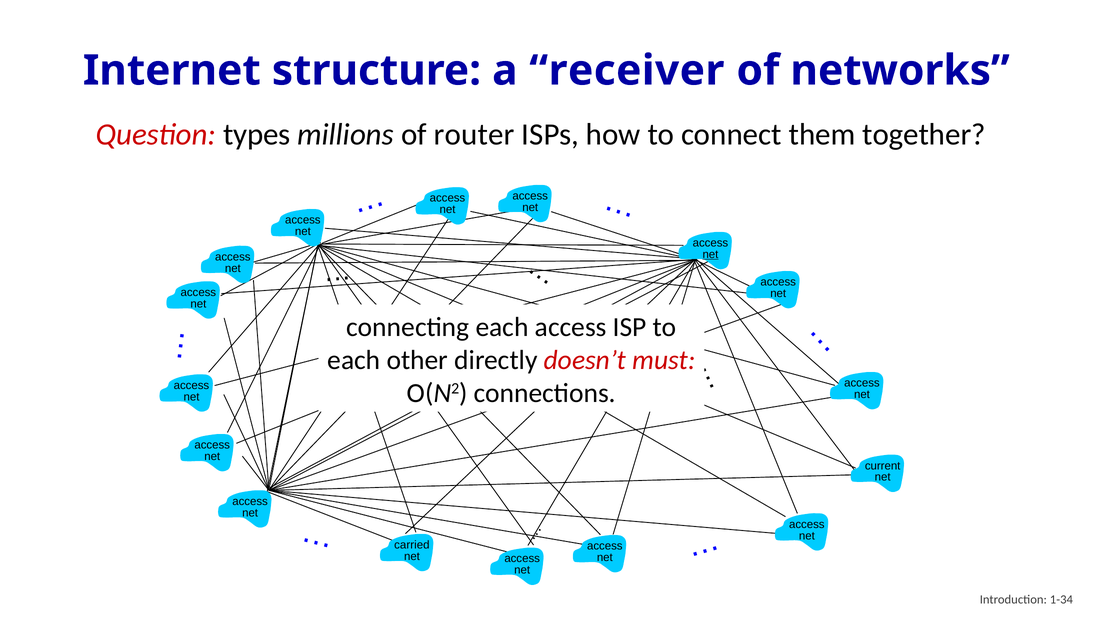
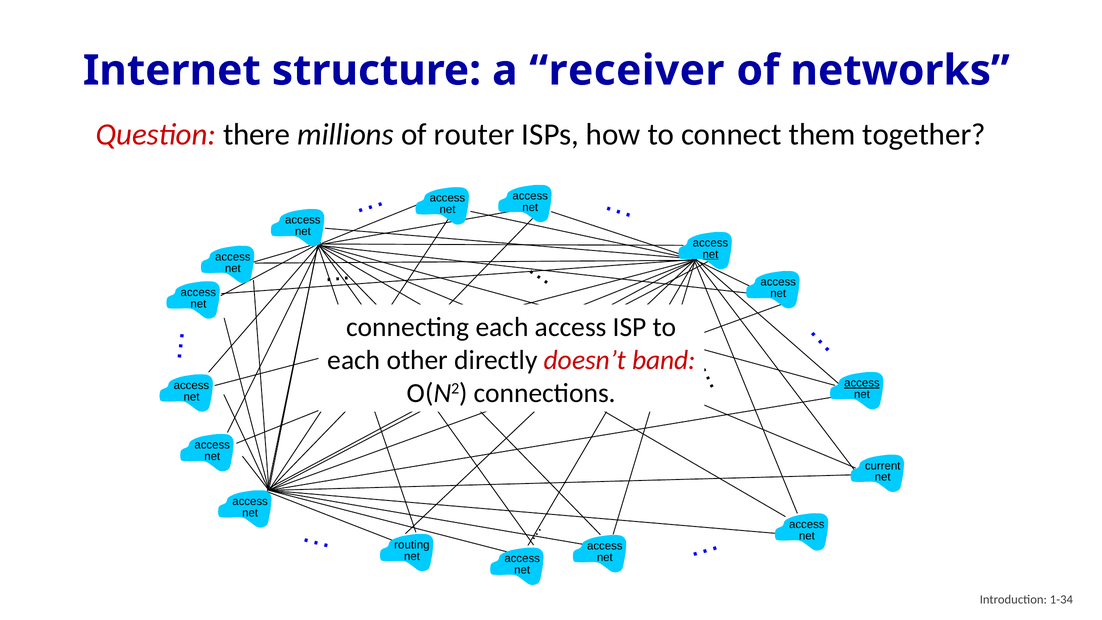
types: types -> there (257, 134)
must: must -> band (664, 360)
access underline: none -> present (862, 383)
carried: carried -> routing (412, 545)
